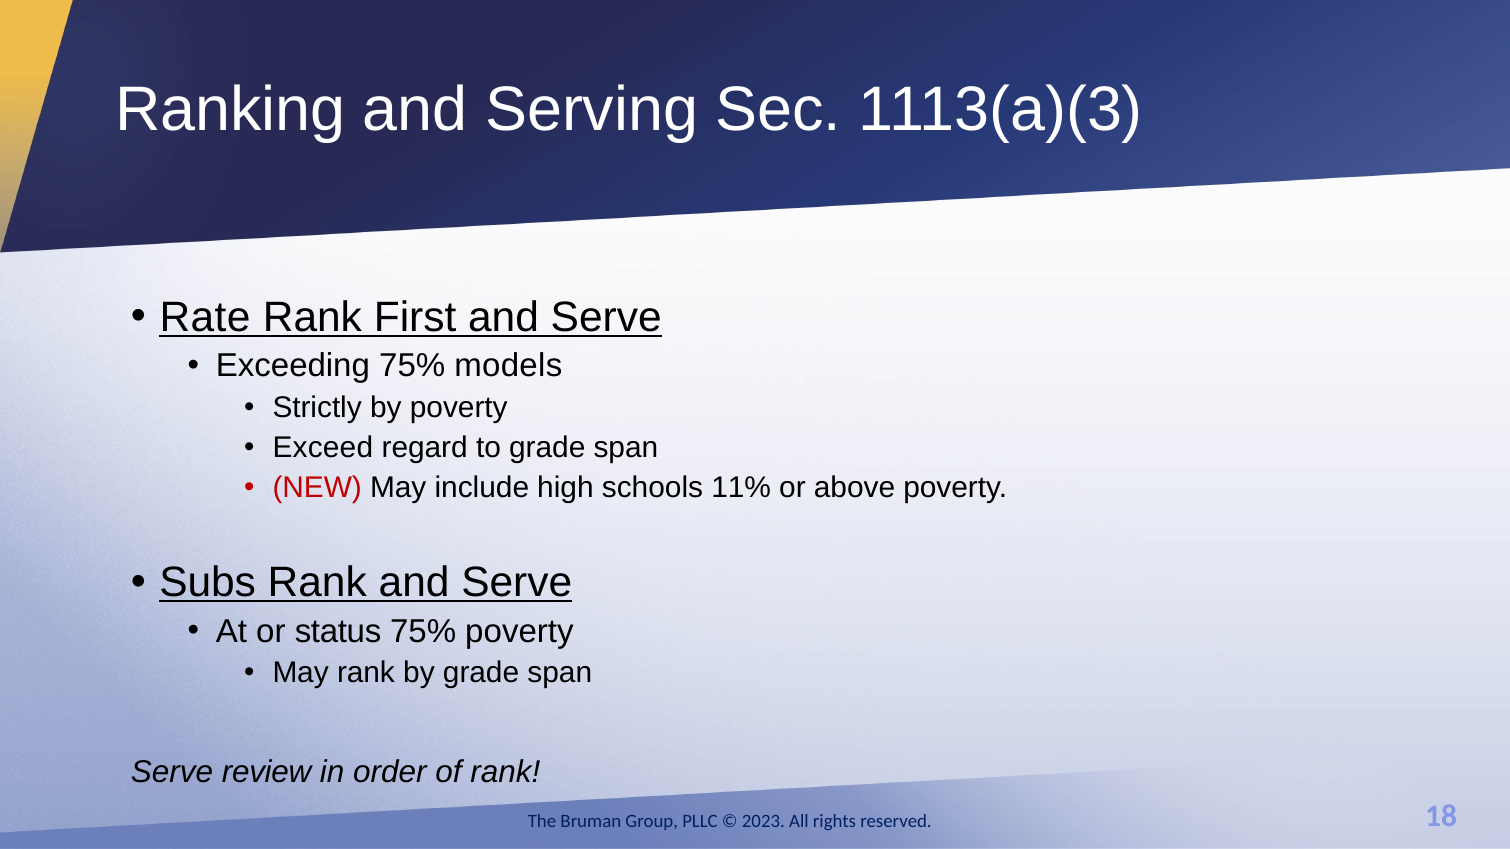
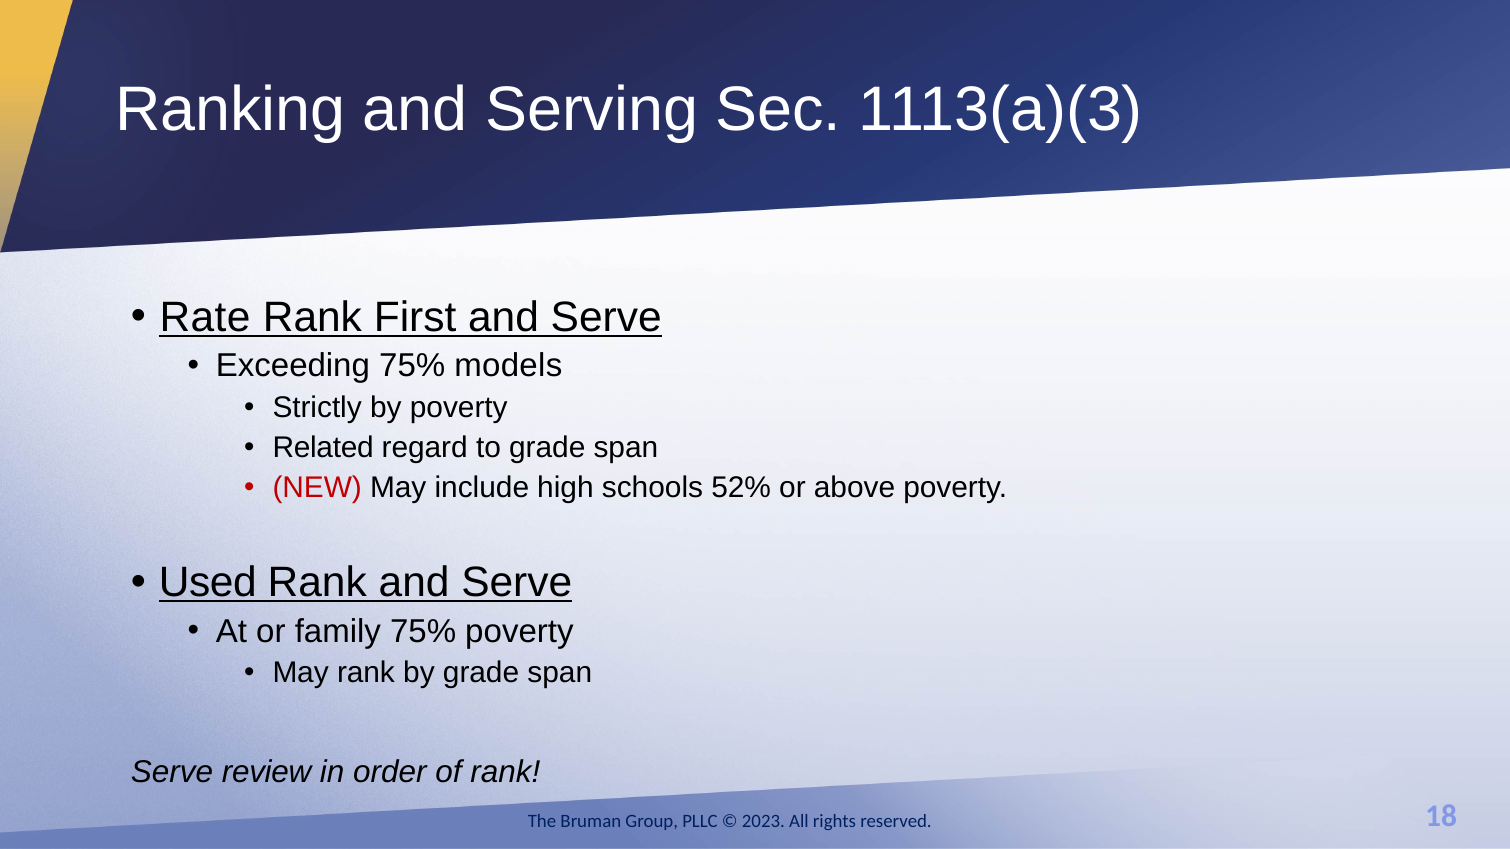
Exceed: Exceed -> Related (323, 448)
11%: 11% -> 52% (741, 488)
Subs: Subs -> Used (208, 583)
status: status -> family (338, 632)
